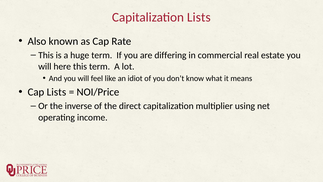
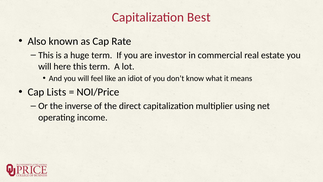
Capitalization Lists: Lists -> Best (199, 17)
differing: differing -> investor (170, 55)
